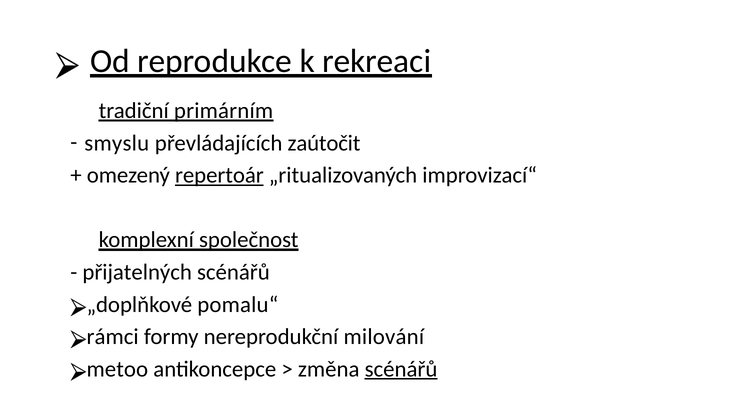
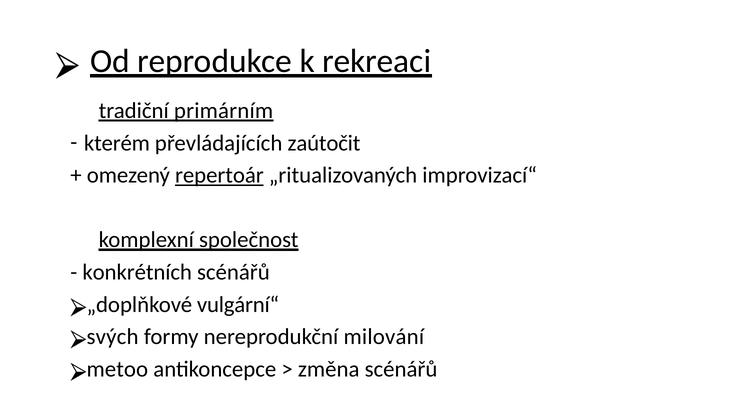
smyslu: smyslu -> kterém (117, 143)
přijatelných: přijatelných -> konkrétních (137, 272)
pomalu“: pomalu“ -> vulgární“ (238, 305)
rámci: rámci -> svých (113, 337)
scénářů underline: present -> none (401, 369)
